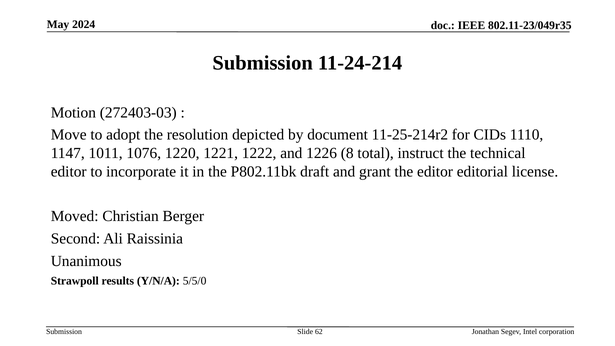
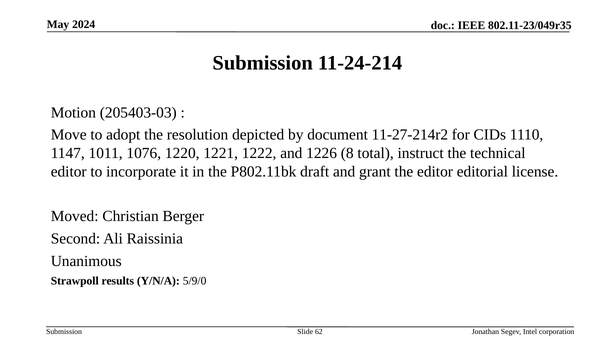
272403-03: 272403-03 -> 205403-03 (138, 113)
11-25-214r2: 11-25-214r2 -> 11-27-214r2 (410, 135)
5/5/0: 5/5/0 -> 5/9/0 (195, 281)
